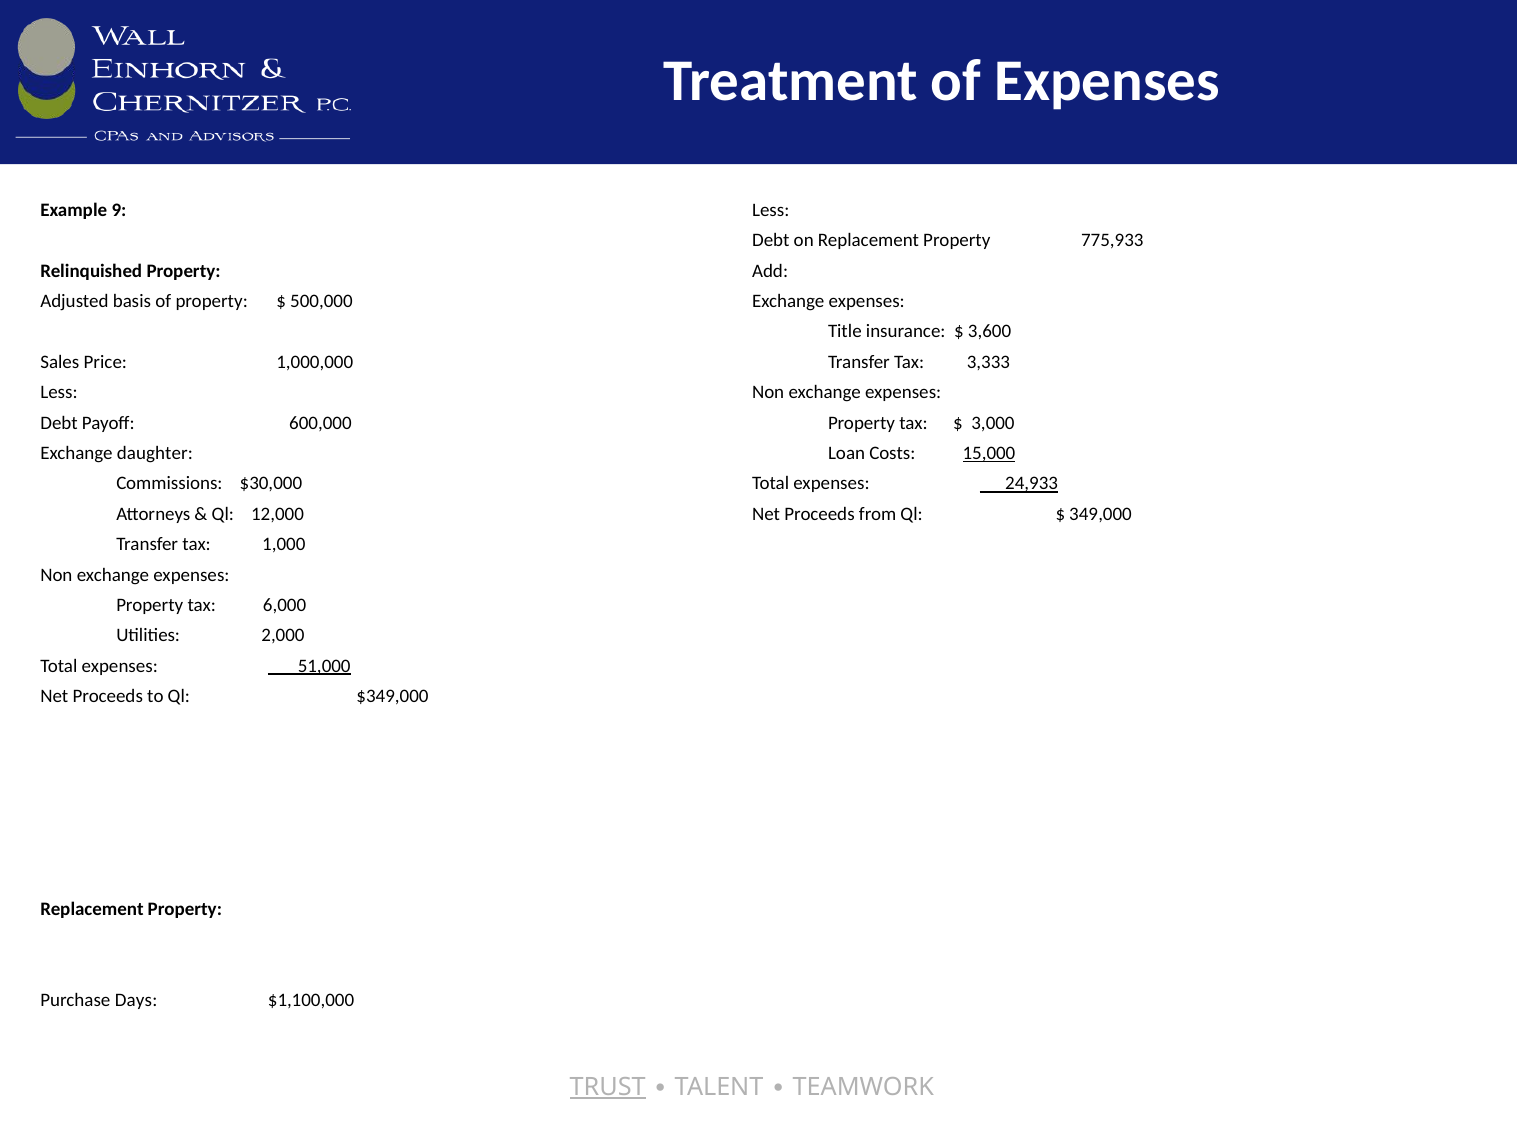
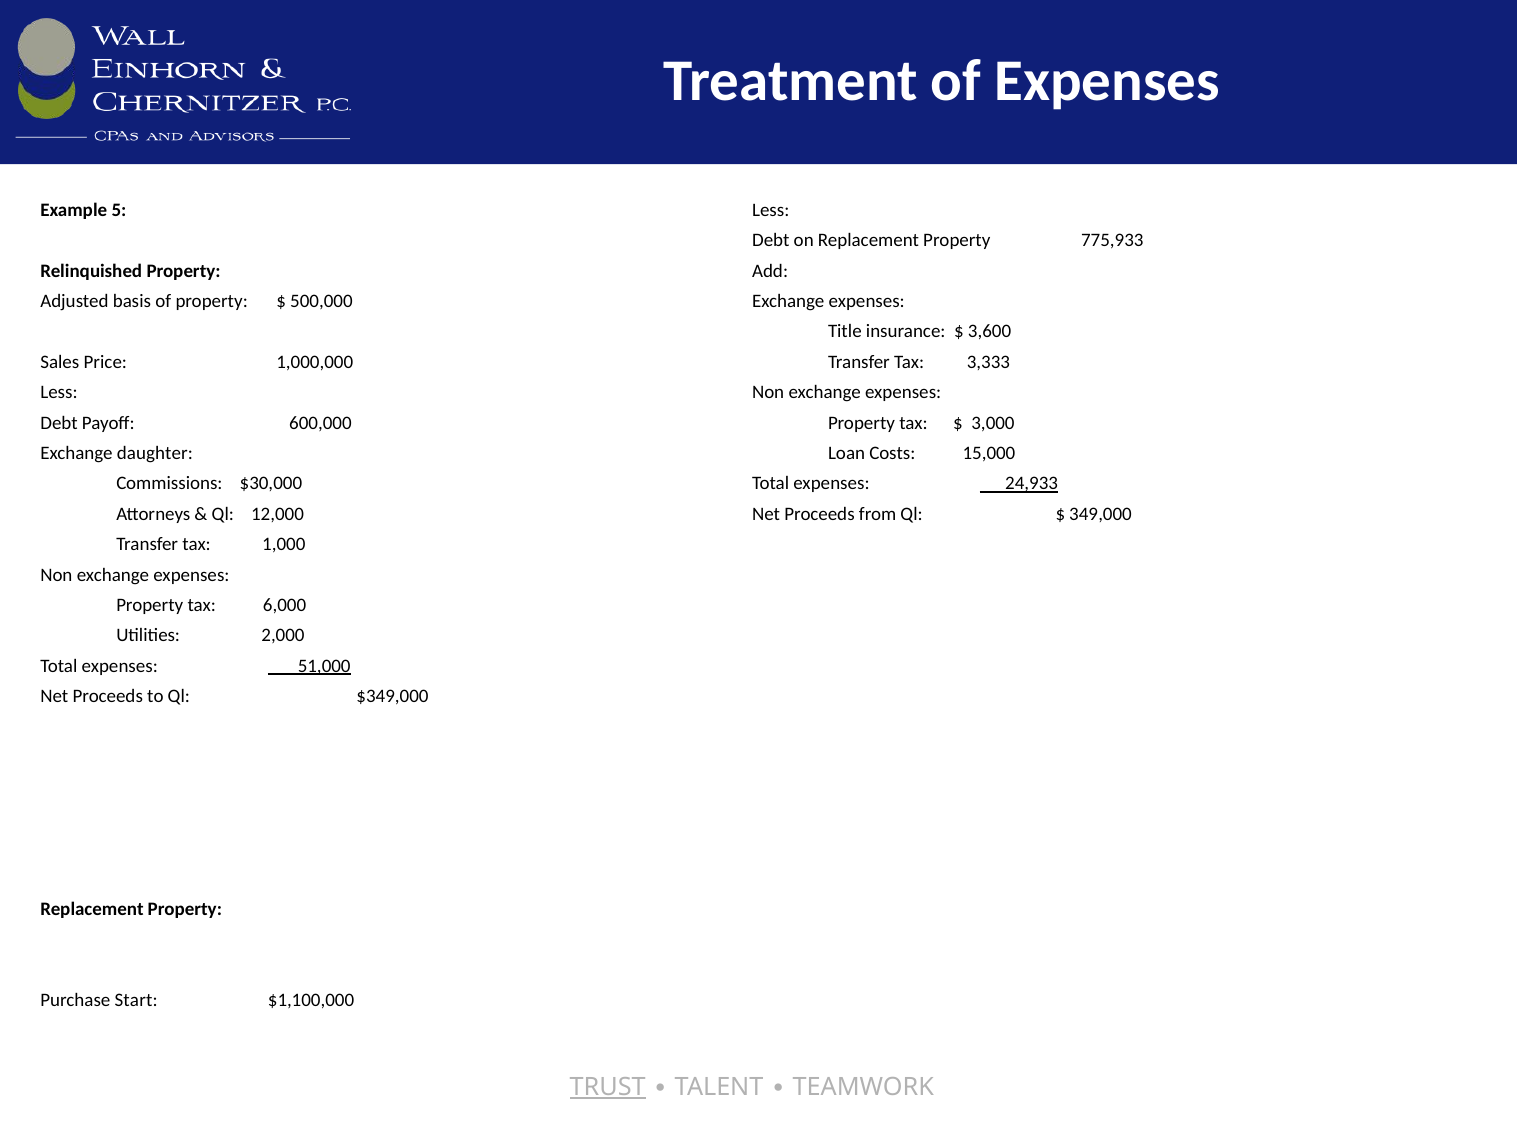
9: 9 -> 5 (119, 210)
15,000 underline: present -> none (989, 453)
Days: Days -> Start (136, 1000)
